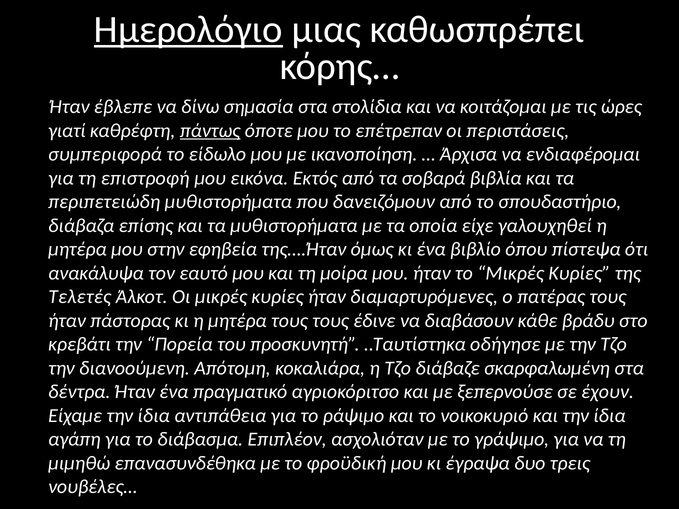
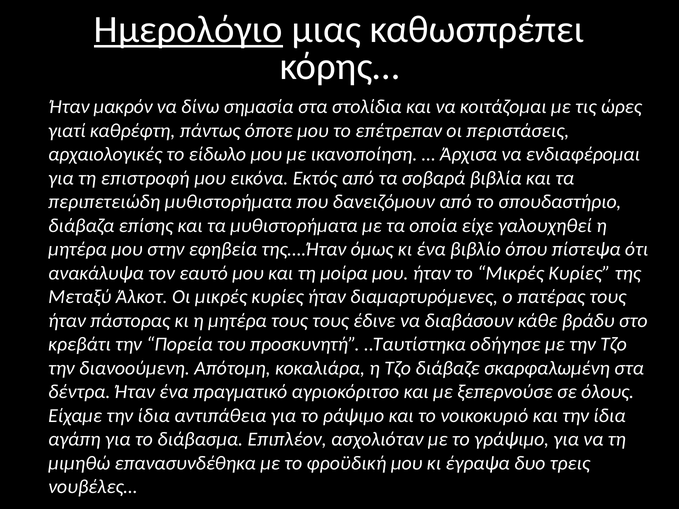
έβλεπε: έβλεπε -> μακρόν (123, 107)
πάντως underline: present -> none (210, 131)
συμπεριφορά: συμπεριφορά -> αρχαιολογικές (105, 154)
Τελετές: Τελετές -> Μεταξύ (80, 297)
έχουν: έχουν -> όλους (608, 392)
